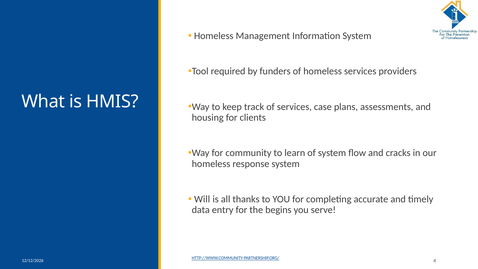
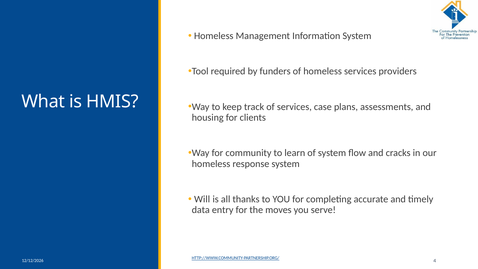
begins: begins -> moves (278, 210)
